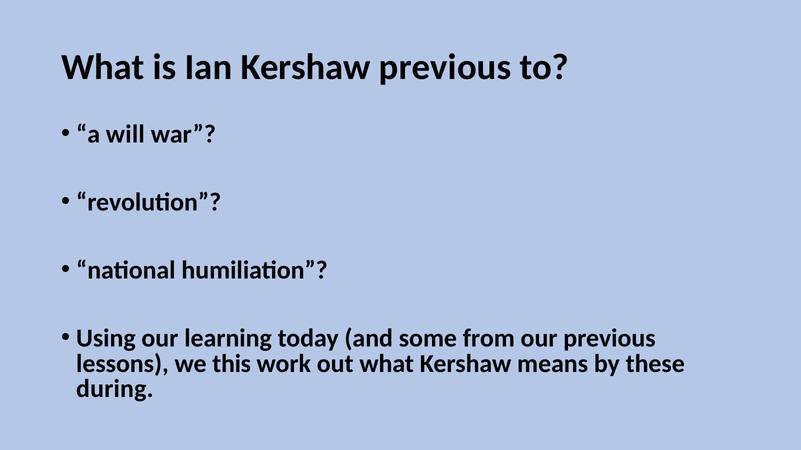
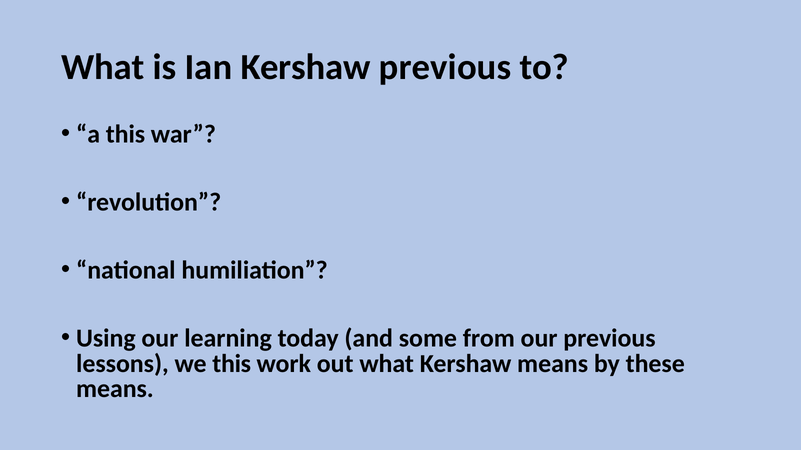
a will: will -> this (125, 135)
during: during -> means (115, 389)
